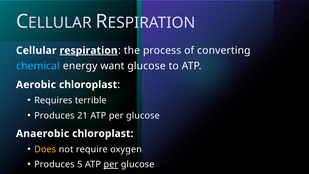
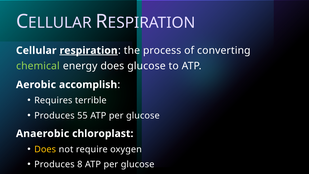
chemical colour: light blue -> light green (38, 66)
energy want: want -> does (112, 66)
Aerobic chloroplast: chloroplast -> accomplish (88, 85)
21: 21 -> 55 (82, 115)
5: 5 -> 8 (80, 164)
per underline: present -> none (111, 164)
